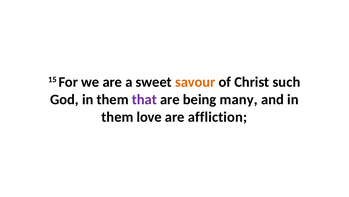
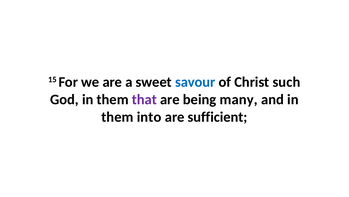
savour colour: orange -> blue (195, 82)
love: love -> into (149, 117)
affliction: affliction -> sufficient (218, 117)
